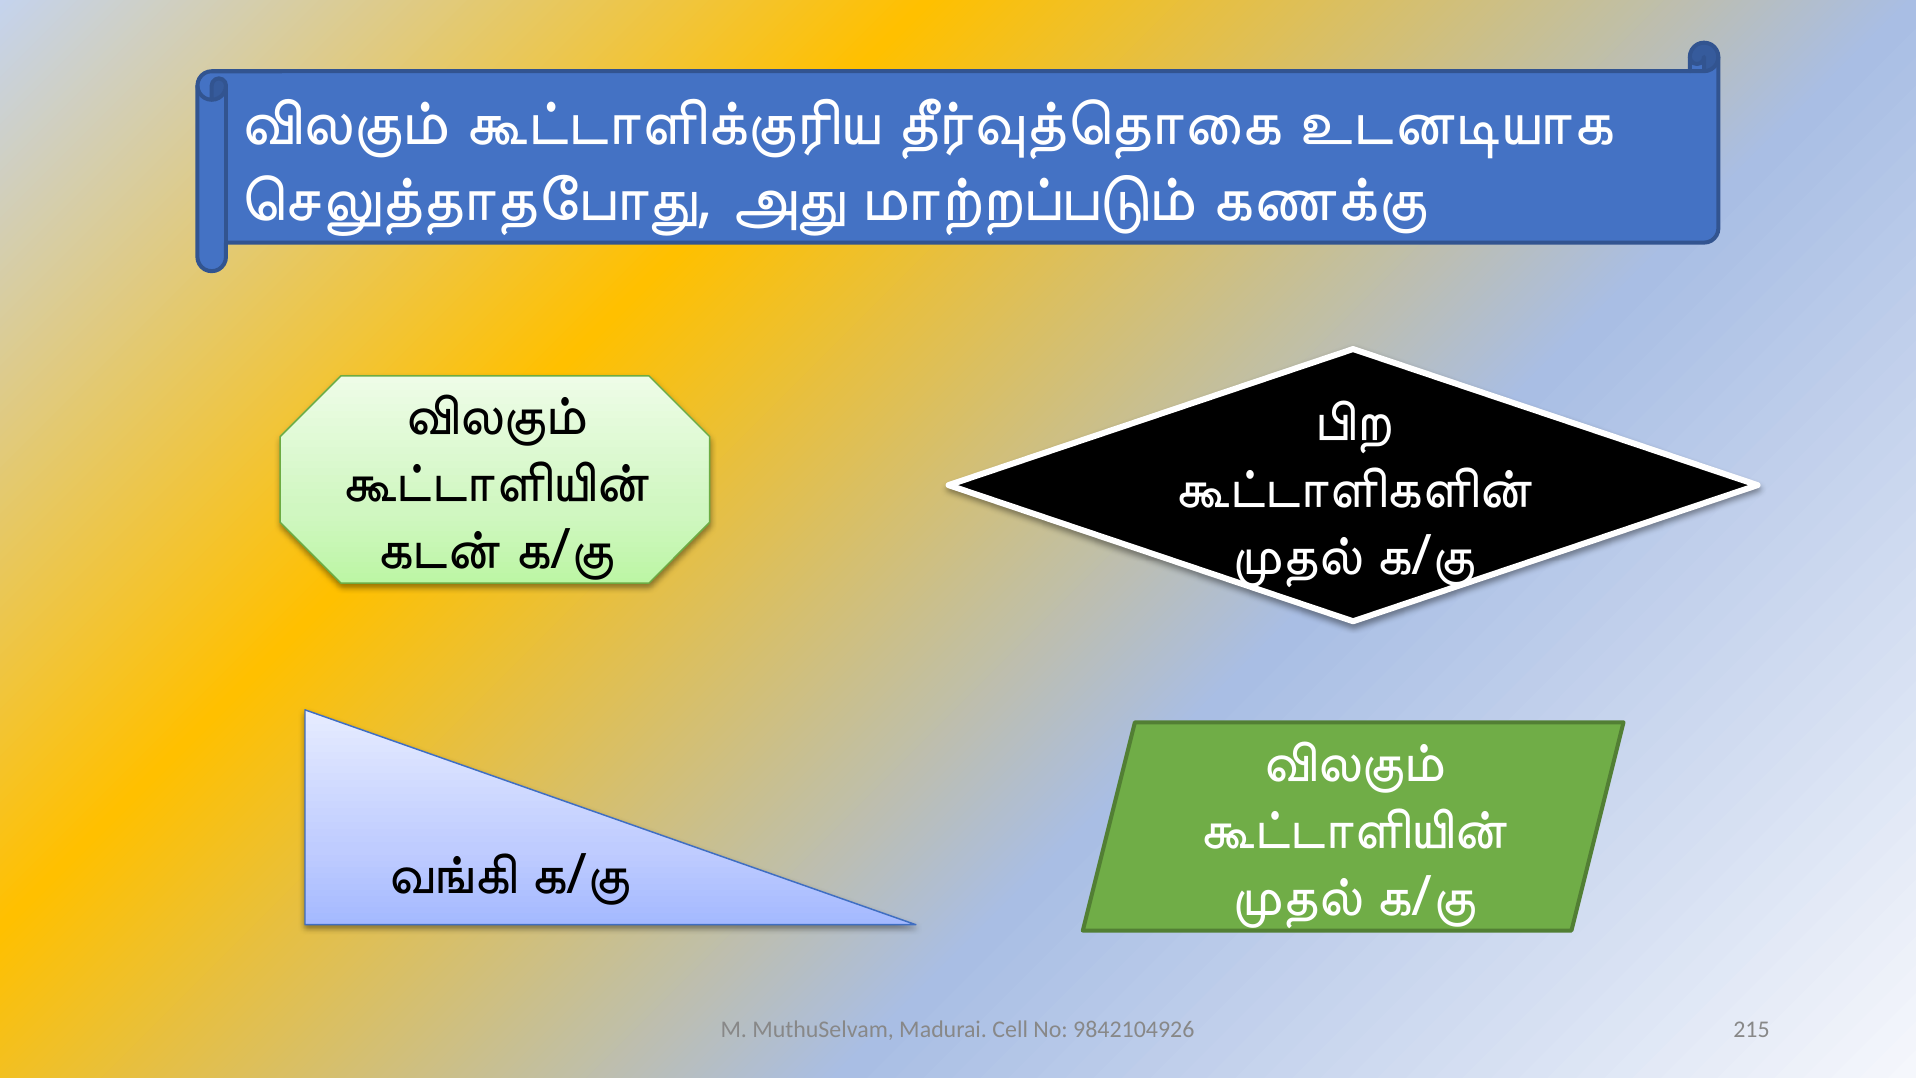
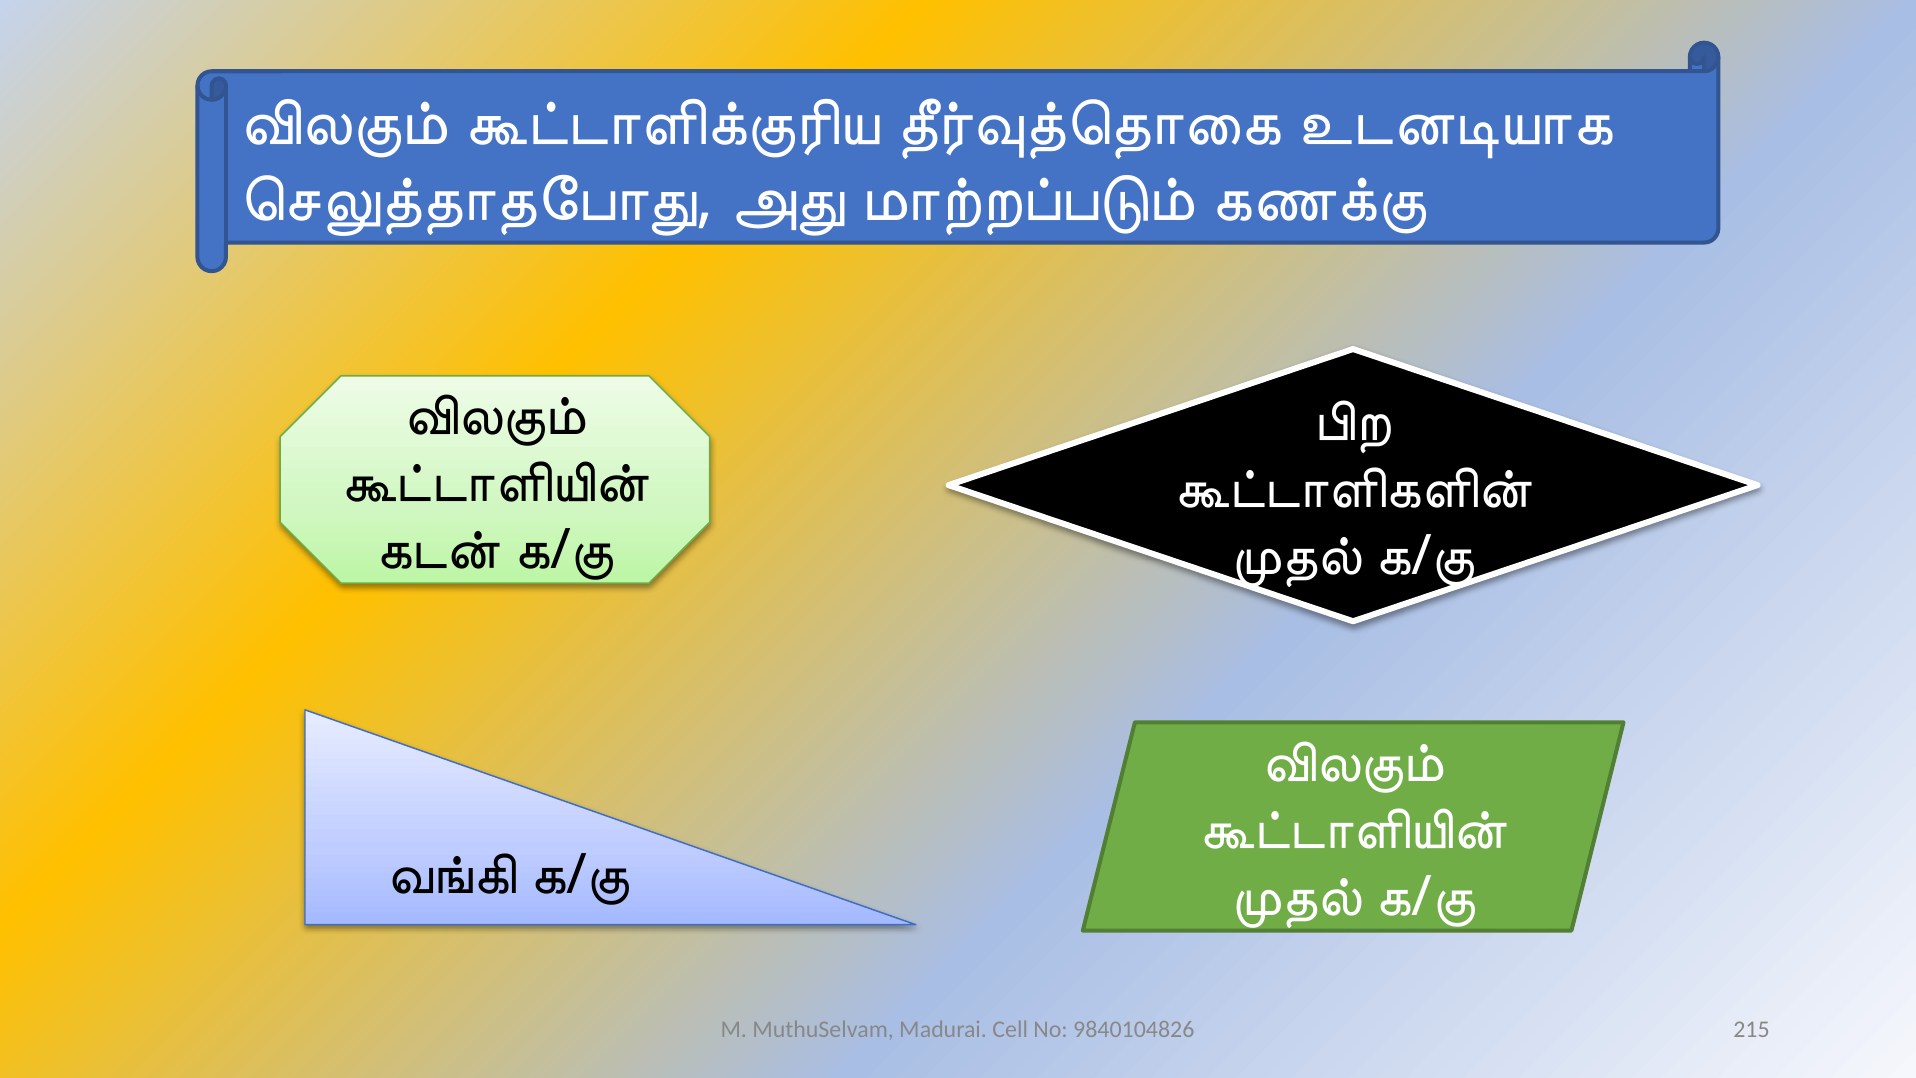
9842104926: 9842104926 -> 9840104826 (1134, 1029)
